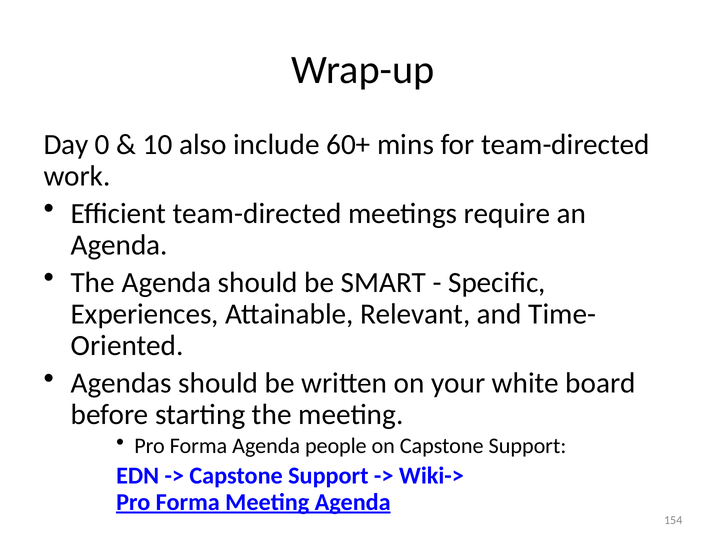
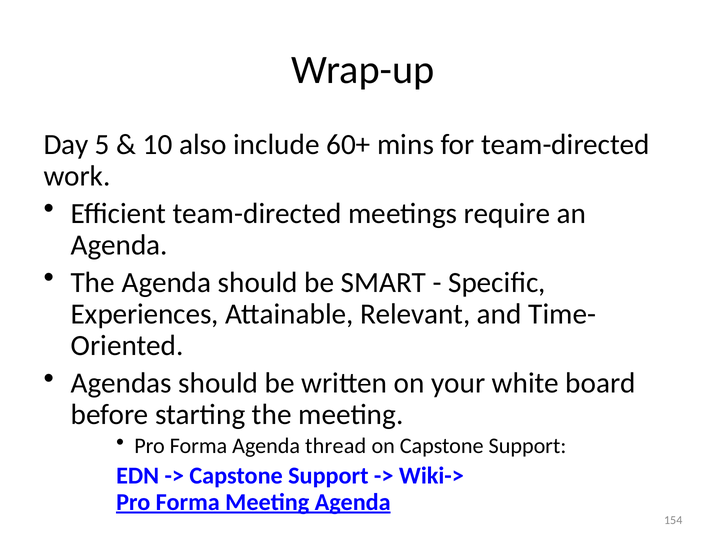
0: 0 -> 5 (102, 144)
people: people -> thread (336, 445)
